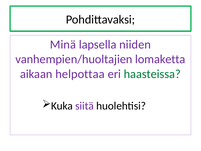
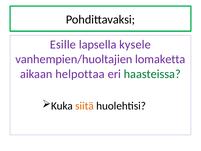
Minä: Minä -> Esille (63, 44)
niiden: niiden -> kysele (135, 44)
siitä colour: purple -> orange (85, 106)
